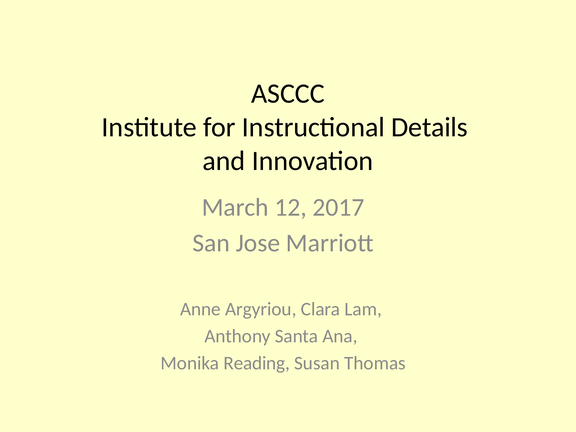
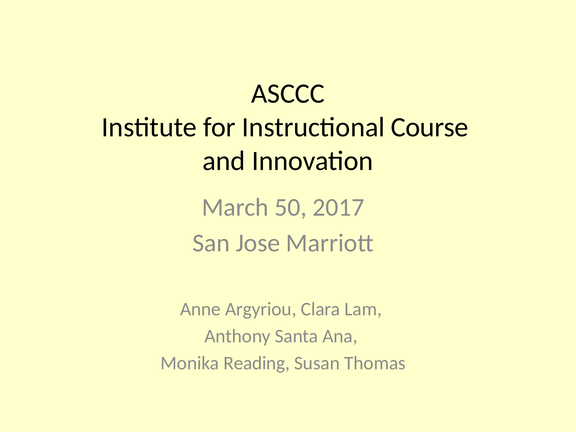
Details: Details -> Course (430, 127)
12: 12 -> 50 (291, 207)
